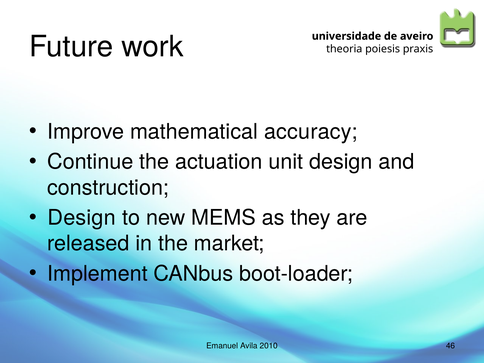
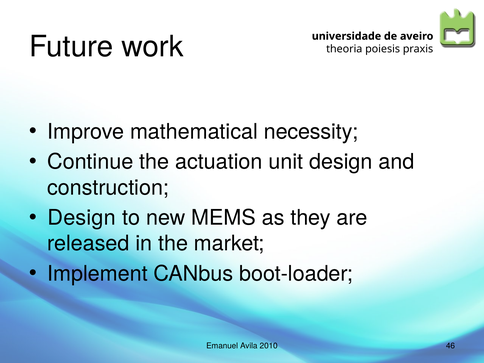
accuracy: accuracy -> necessity (311, 132)
